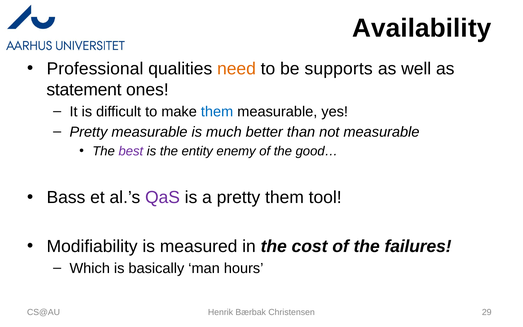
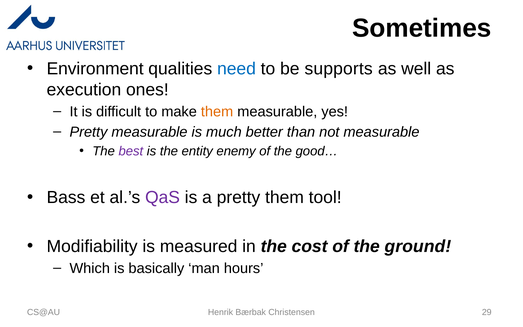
Availability: Availability -> Sometimes (422, 28)
Professional: Professional -> Environment (95, 69)
need colour: orange -> blue (236, 69)
statement: statement -> execution (84, 90)
them colour: blue -> orange (217, 112)
failures: failures -> ground (418, 246)
